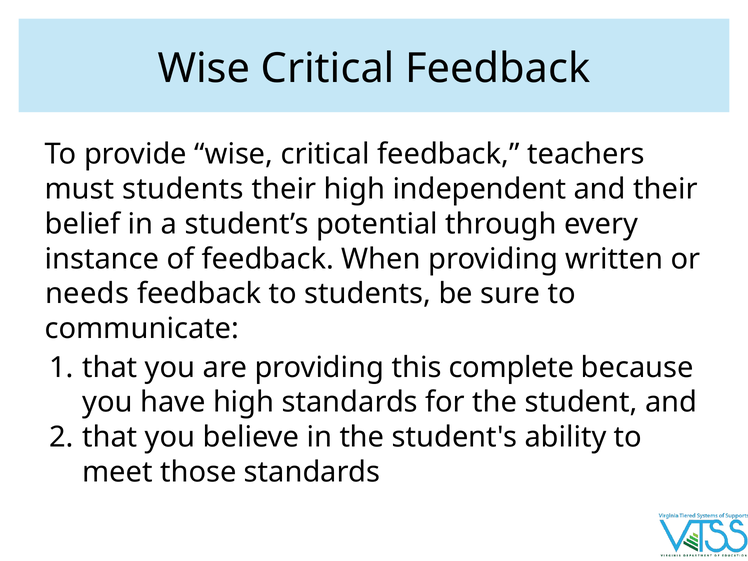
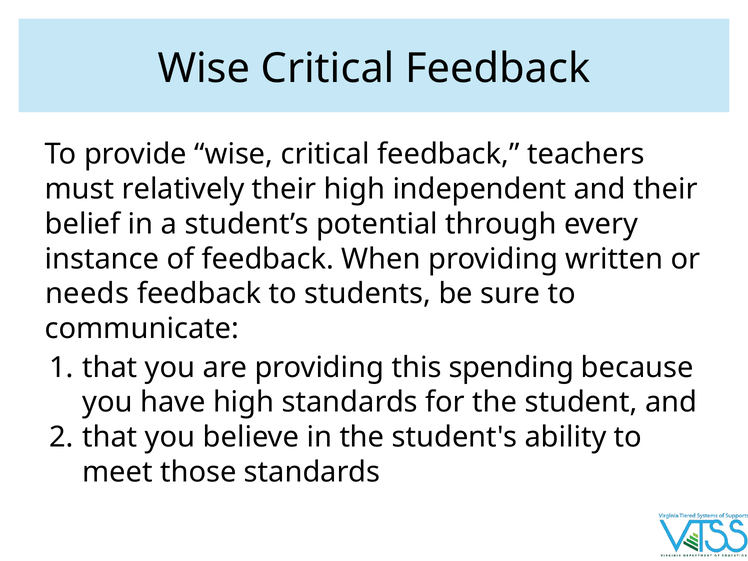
must students: students -> relatively (183, 189)
complete: complete -> spending (511, 367)
